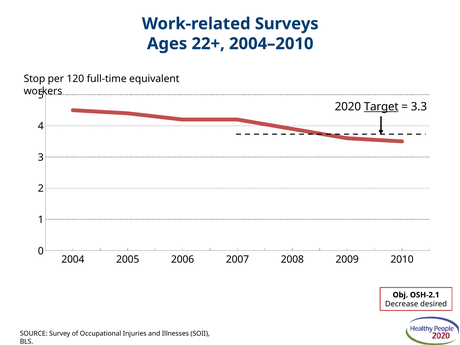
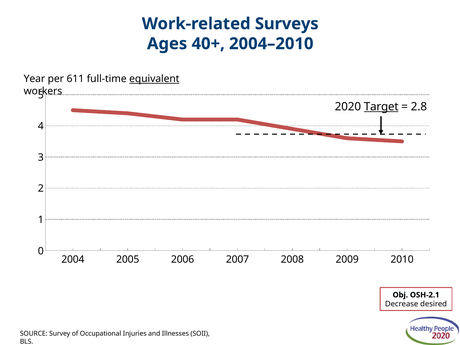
22+: 22+ -> 40+ (208, 44)
Stop: Stop -> Year (34, 79)
120: 120 -> 611 (75, 79)
equivalent underline: none -> present (154, 79)
3.3: 3.3 -> 2.8 (419, 107)
